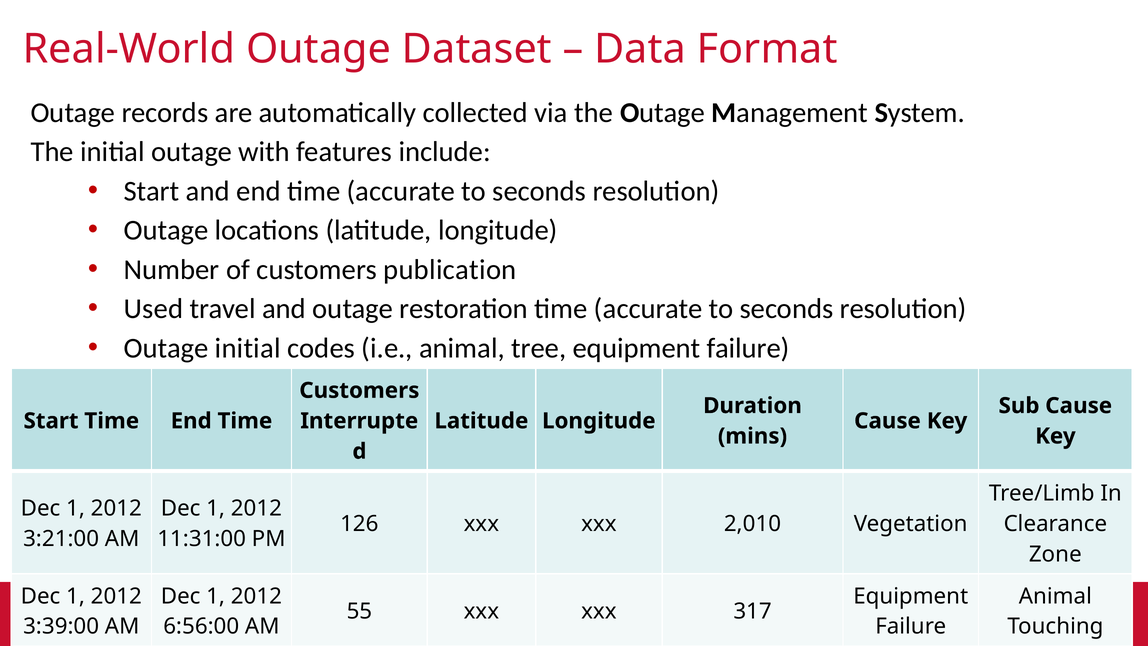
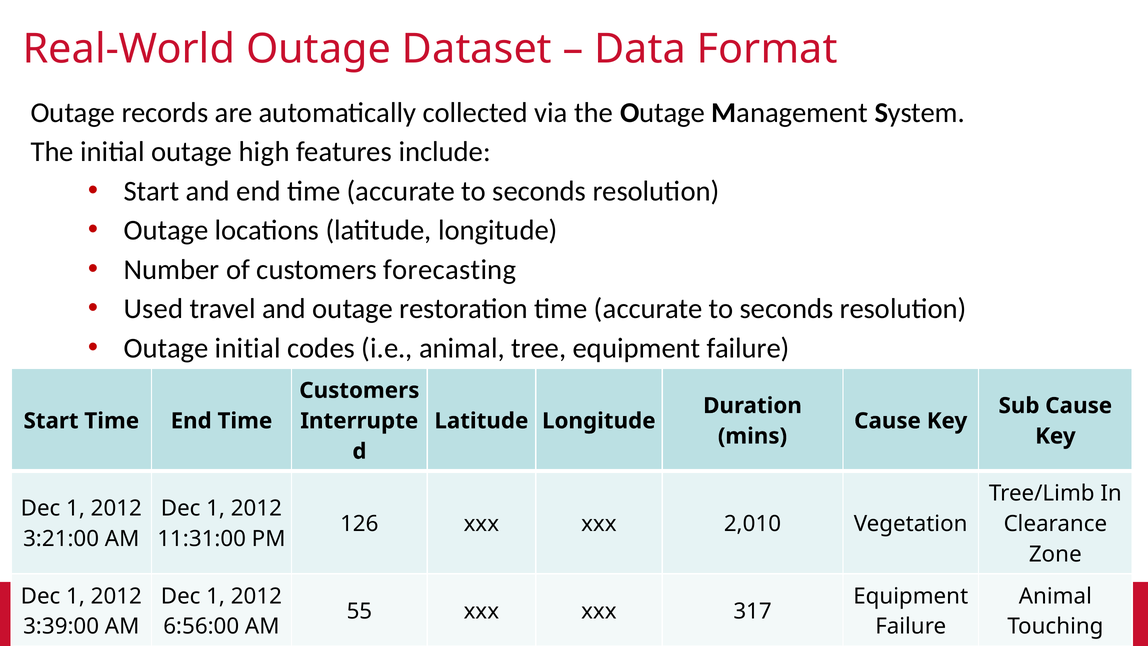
with: with -> high (264, 152)
publication: publication -> forecasting (450, 270)
